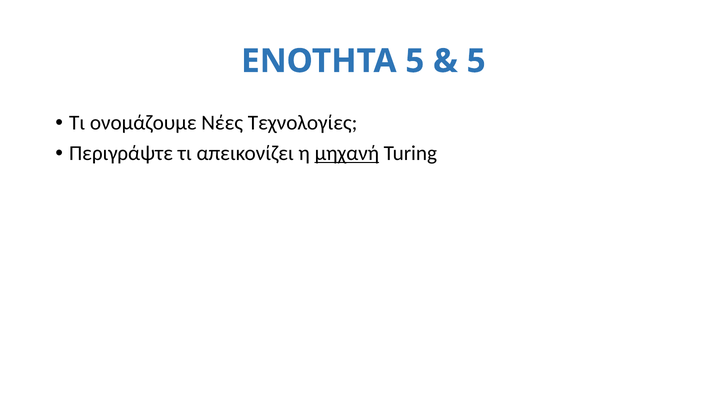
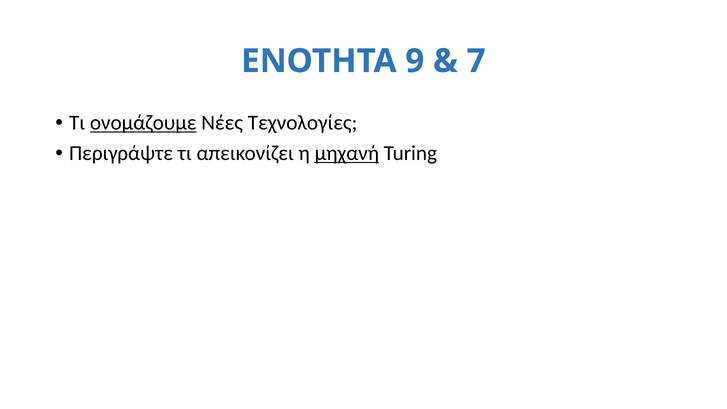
ΕΝΟΤΗΤΑ 5: 5 -> 9 (415, 61)
5: 5 -> 7 (476, 61)
ονομάζουμε underline: none -> present (143, 123)
